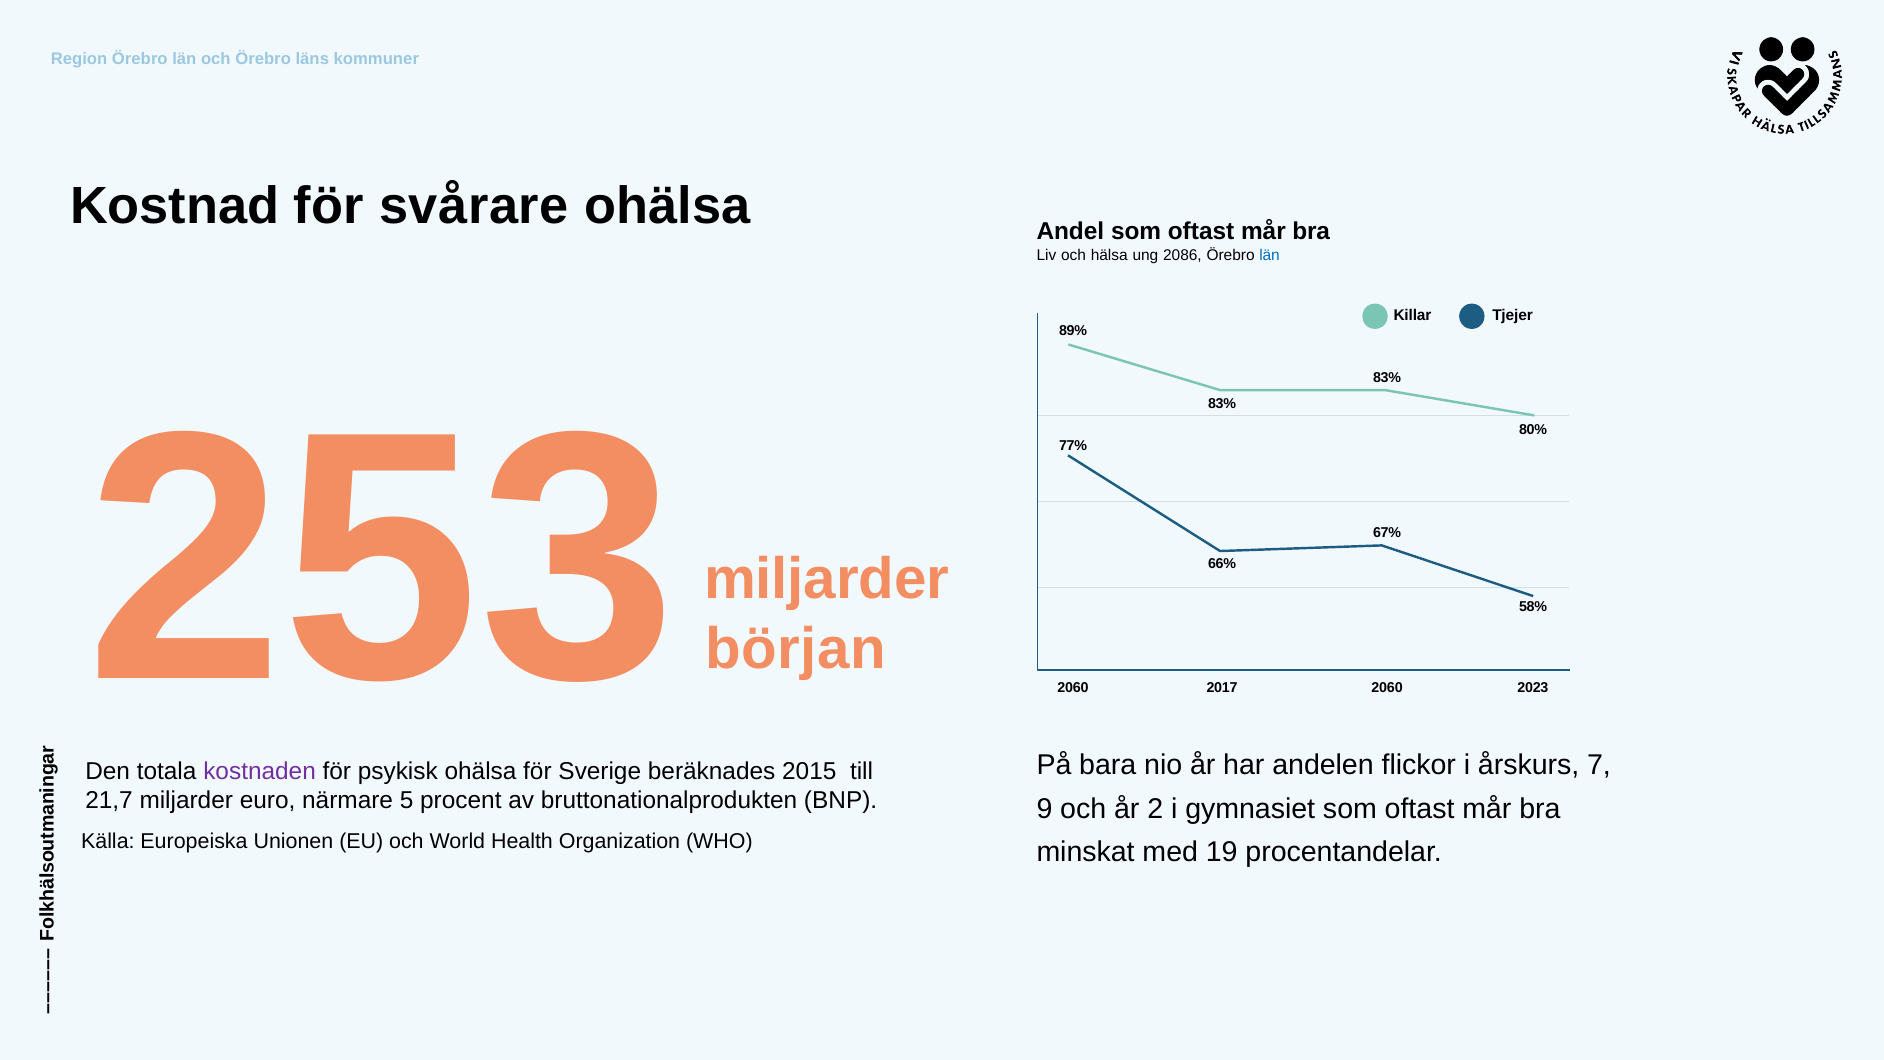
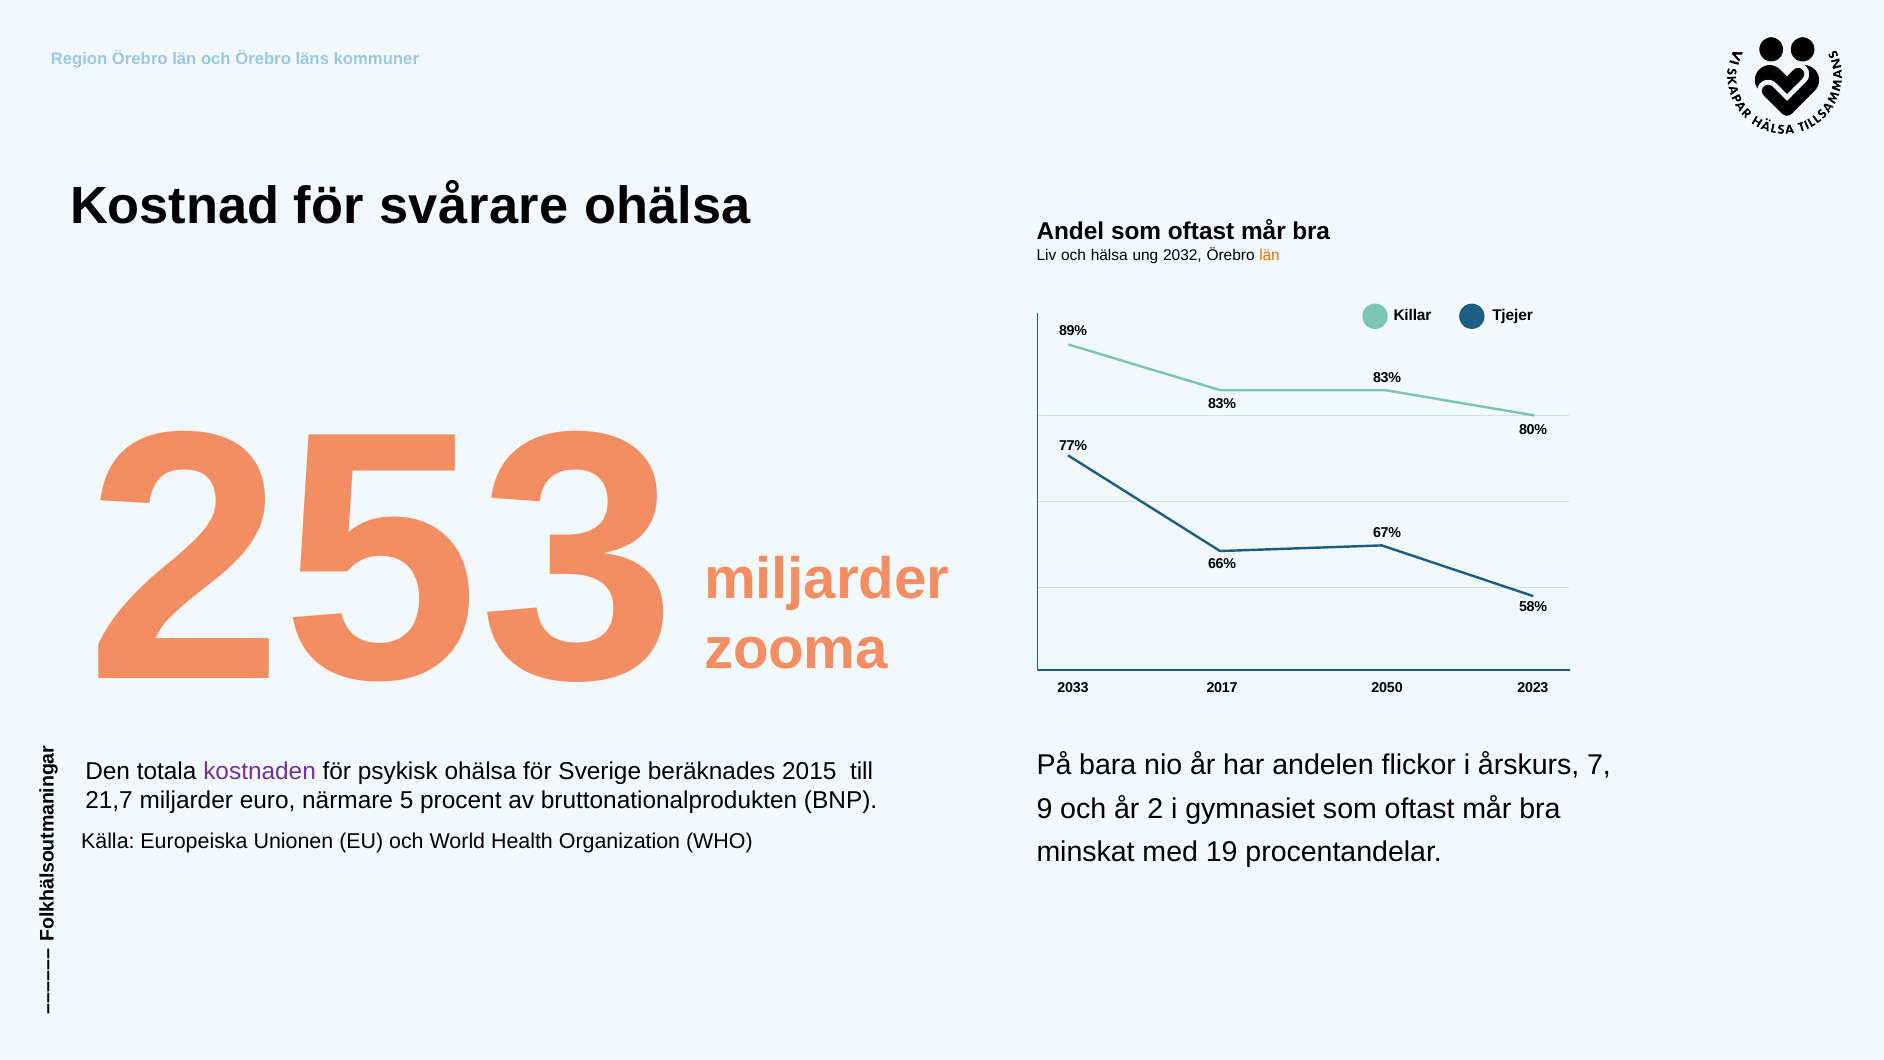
2086: 2086 -> 2032 (1182, 256)
län colour: blue -> orange (1270, 256)
början: början -> zooma (796, 649)
2060: 2060 -> 2033 (1073, 688)
2060: 2060 -> 2050 (1387, 688)
